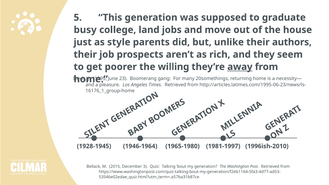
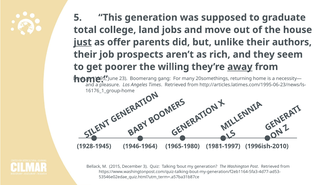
busy: busy -> total (85, 30)
just underline: none -> present (83, 42)
style: style -> offer (119, 42)
